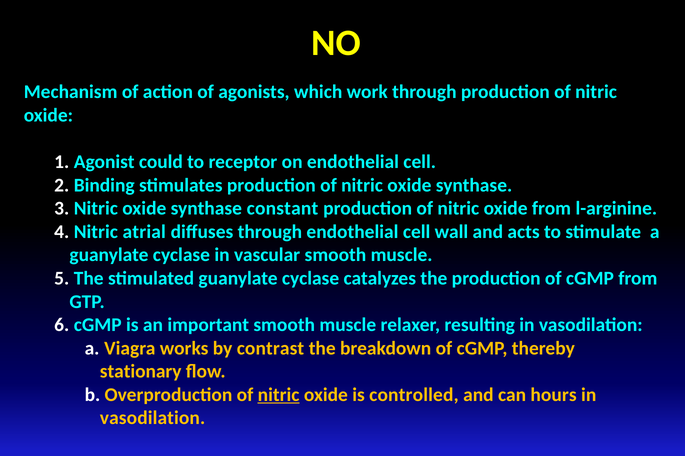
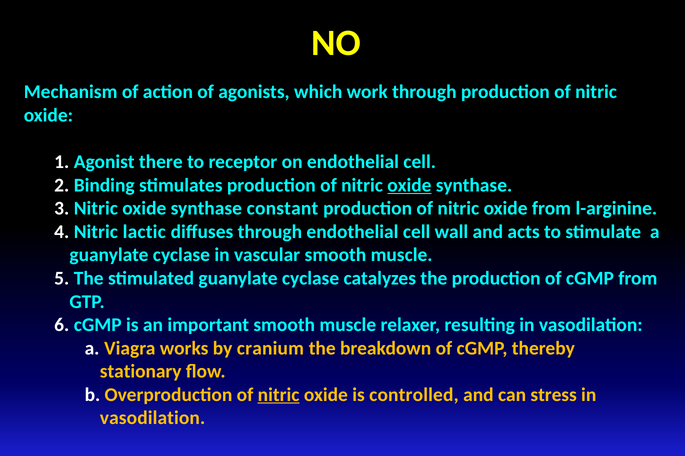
could: could -> there (161, 162)
oxide underline: none -> present (409, 185)
atrial: atrial -> lactic (144, 232)
contrast: contrast -> cranium (270, 349)
hours: hours -> stress (554, 395)
